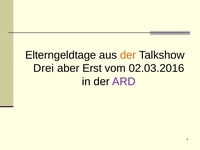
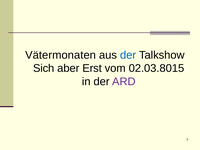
Elterngeldtage: Elterngeldtage -> Vätermonaten (61, 55)
der colour: orange -> blue (128, 55)
Drei: Drei -> Sich (44, 68)
02.03.2016: 02.03.2016 -> 02.03.8015 (156, 68)
